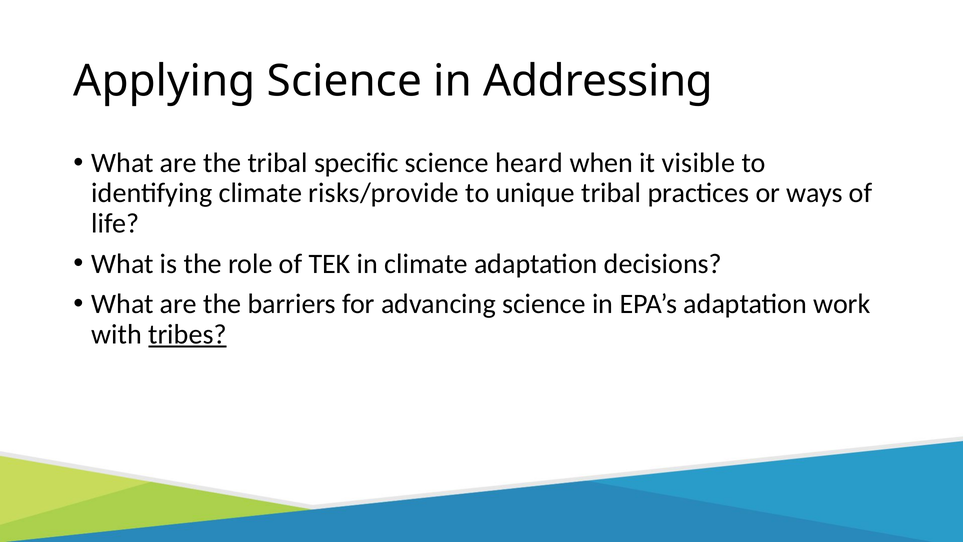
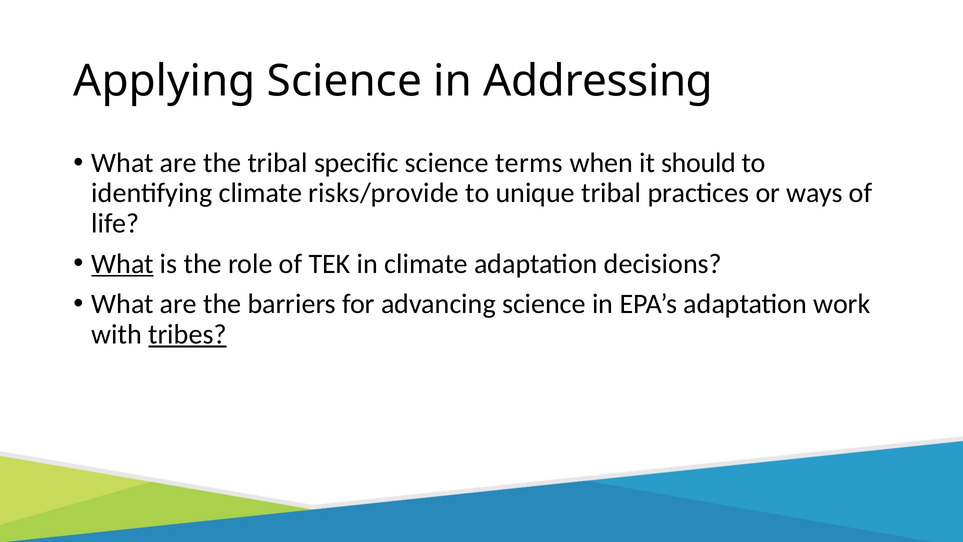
heard: heard -> terms (529, 163)
visible: visible -> should (699, 163)
What underline: none -> present (123, 264)
